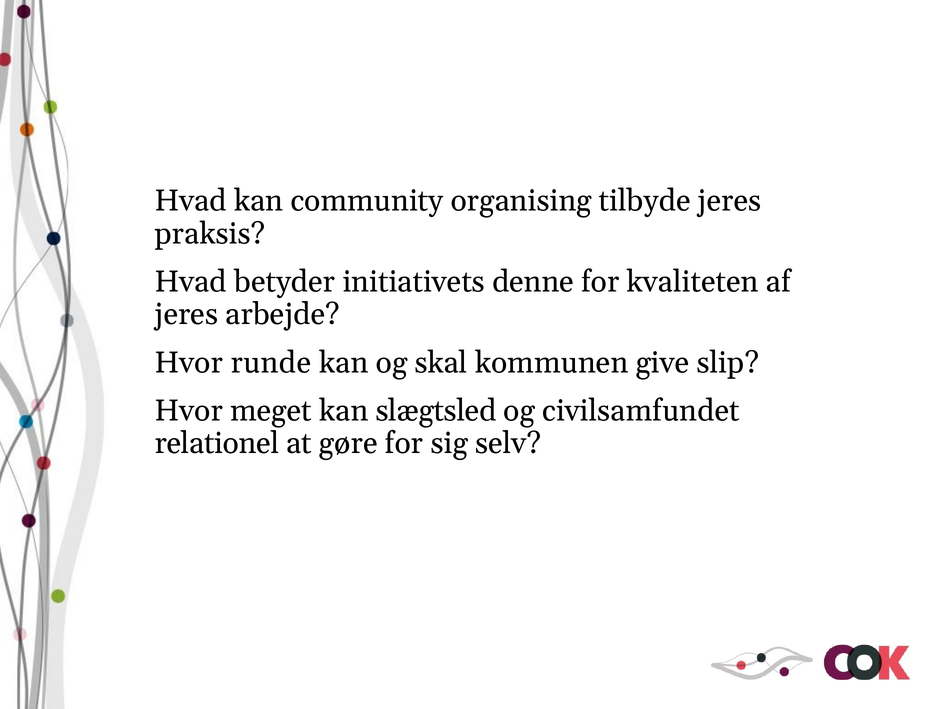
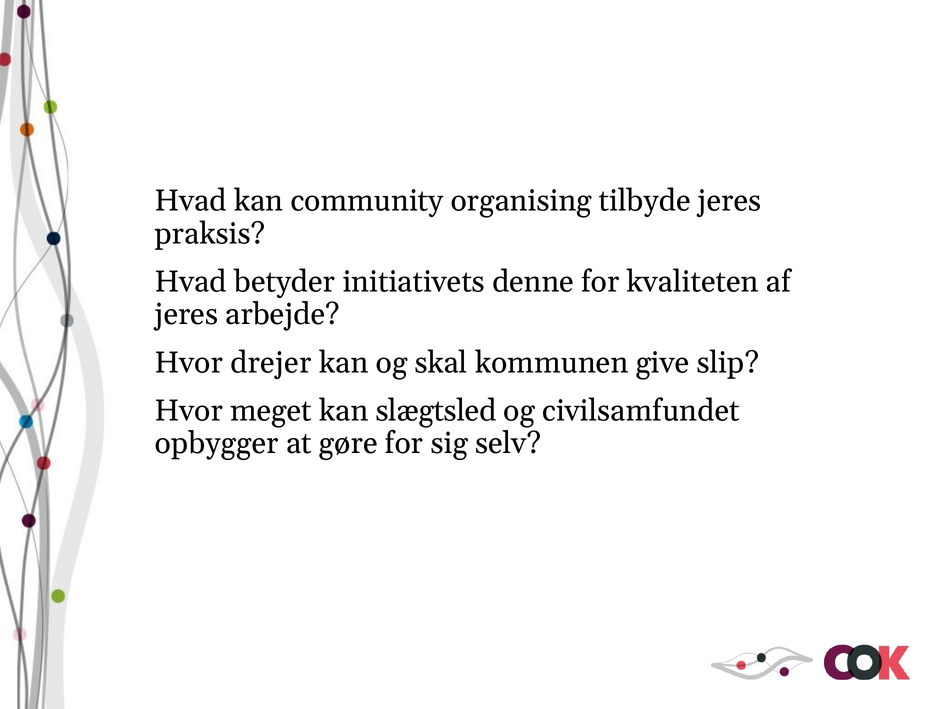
runde: runde -> drejer (271, 363)
relationel: relationel -> opbygger (217, 444)
